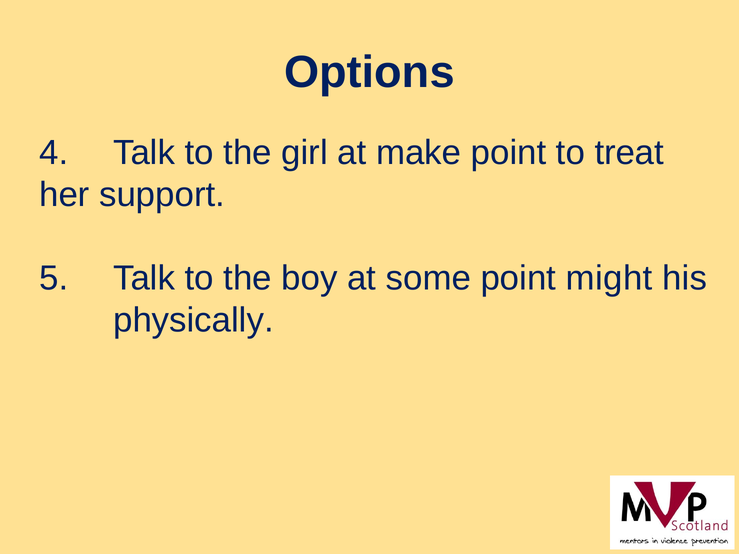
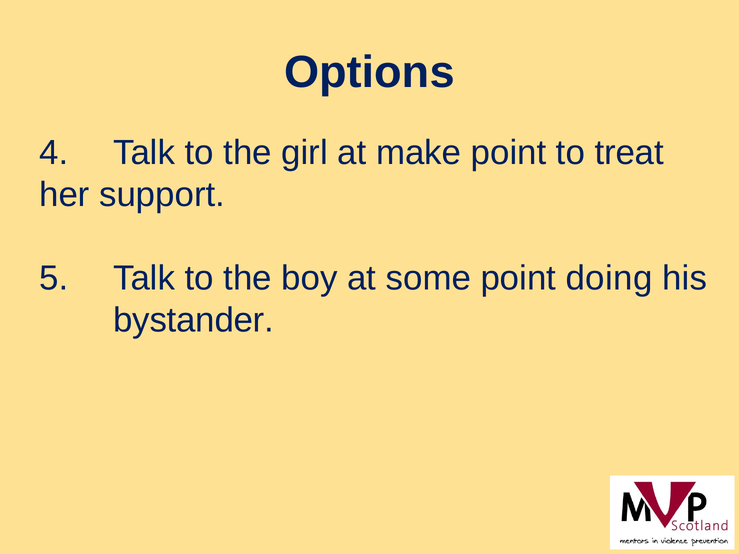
might: might -> doing (609, 278)
physically: physically -> bystander (194, 320)
